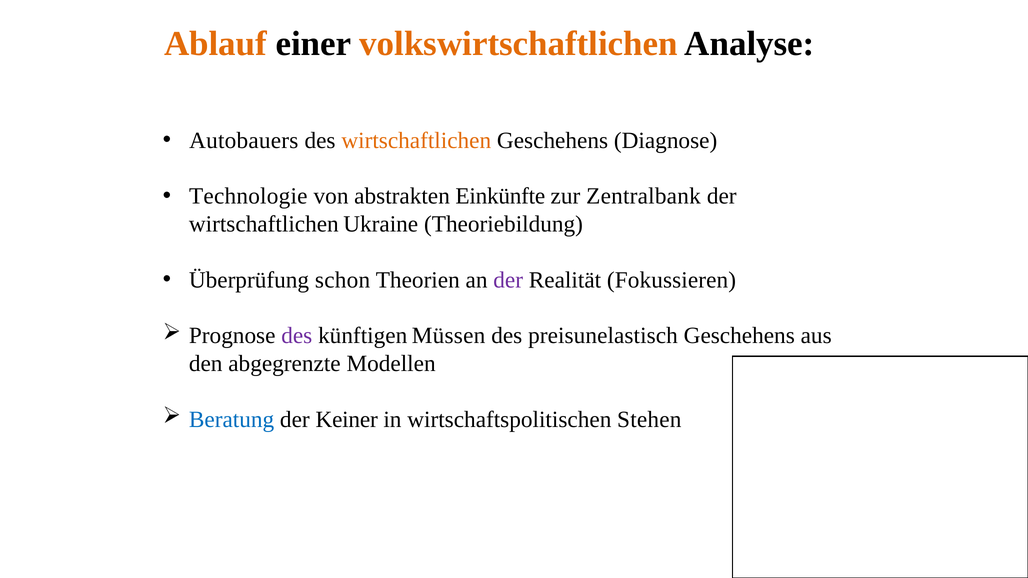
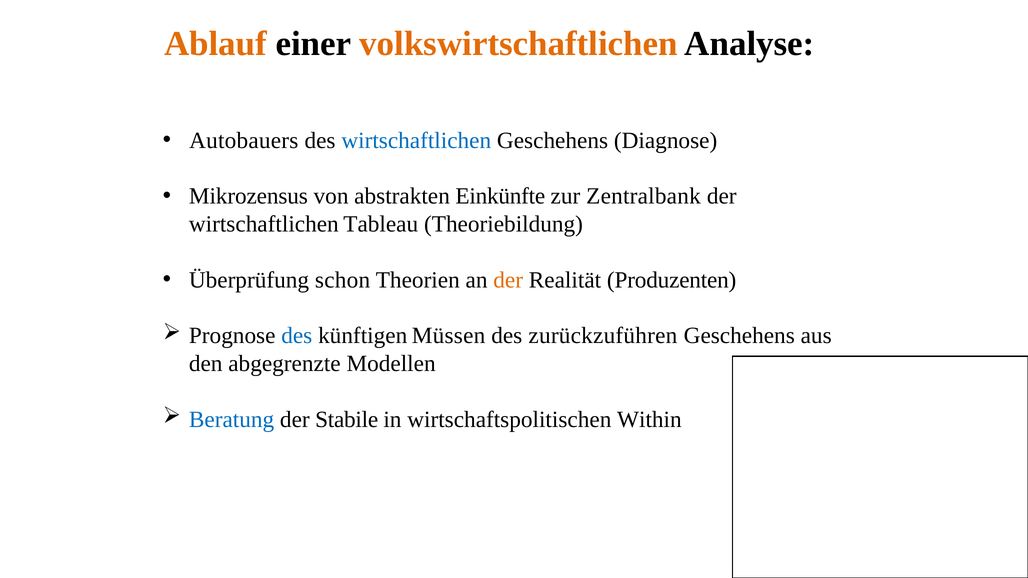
wirtschaftlichen colour: orange -> blue (416, 140)
Technologie: Technologie -> Mikrozensus (248, 196)
Ukraine: Ukraine -> Tableau (381, 224)
der colour: purple -> orange (508, 280)
Fokussieren: Fokussieren -> Produzenten (672, 280)
des colour: purple -> blue (297, 336)
preisunelastisch: preisunelastisch -> zurückzuführen (603, 336)
Keiner: Keiner -> Stabile (347, 420)
Stehen: Stehen -> Within (649, 420)
